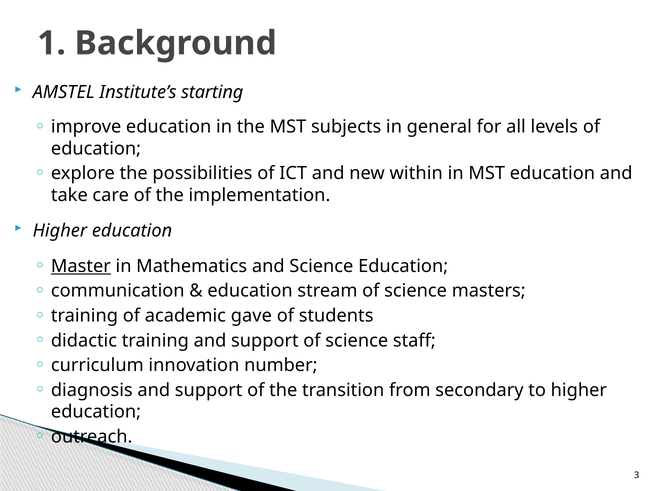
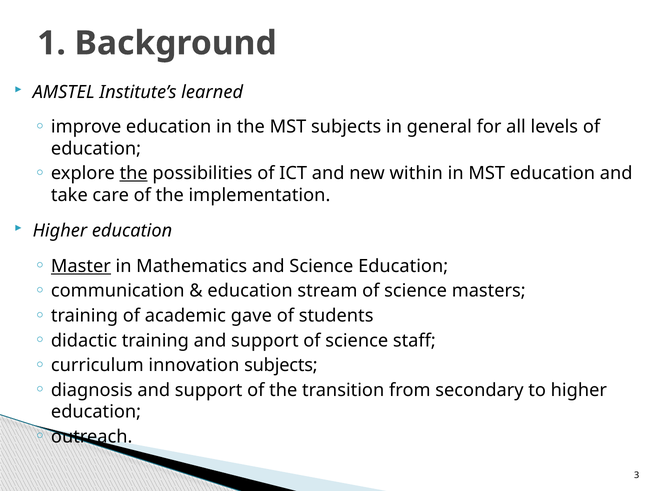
starting: starting -> learned (212, 92)
the underline: none -> present (134, 173)
innovation number: number -> subjects (281, 365)
